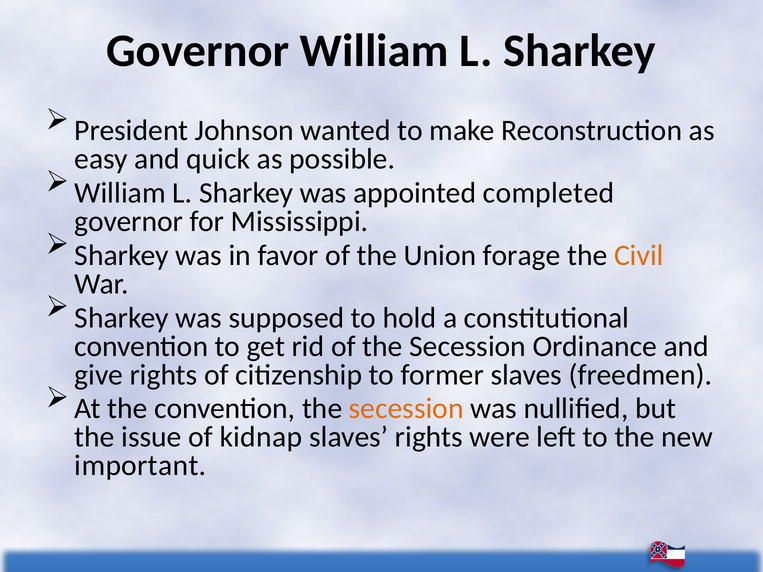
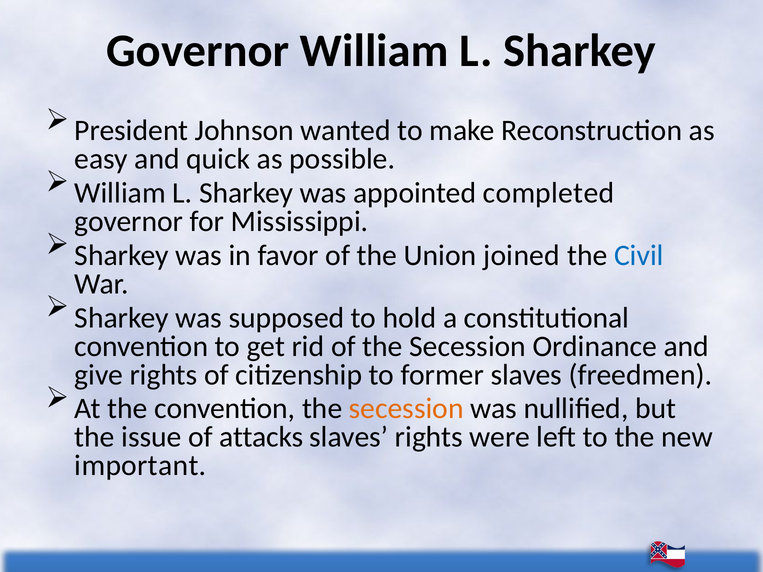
forage: forage -> joined (522, 255)
Civil colour: orange -> blue (639, 255)
kidnap: kidnap -> attacks (261, 437)
